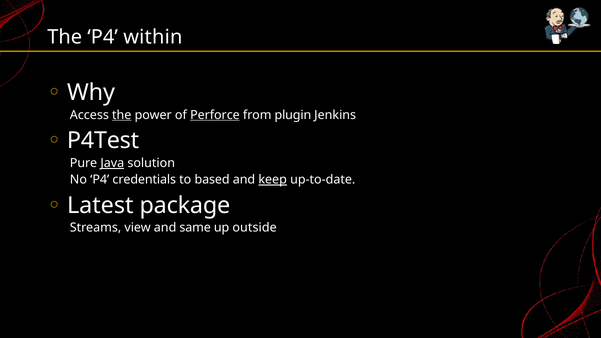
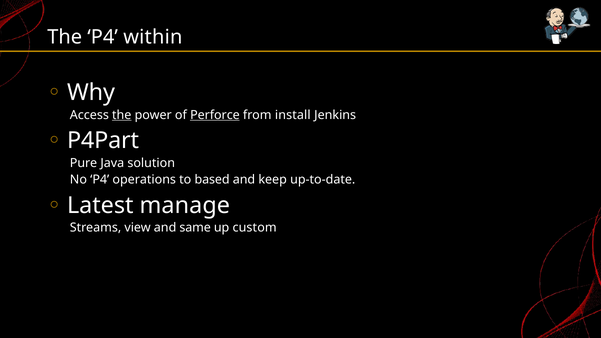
plugin: plugin -> install (293, 115)
P4Test: P4Test -> P4Part (103, 141)
Java underline: present -> none (112, 163)
credentials: credentials -> operations (144, 180)
keep underline: present -> none (273, 180)
package: package -> manage (185, 205)
outside: outside -> custom (255, 228)
